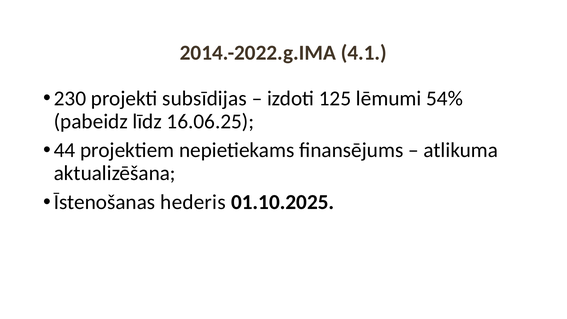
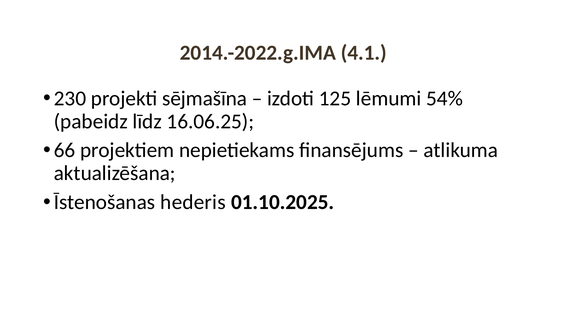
subsīdijas: subsīdijas -> sējmašīna (205, 98)
44: 44 -> 66 (65, 150)
